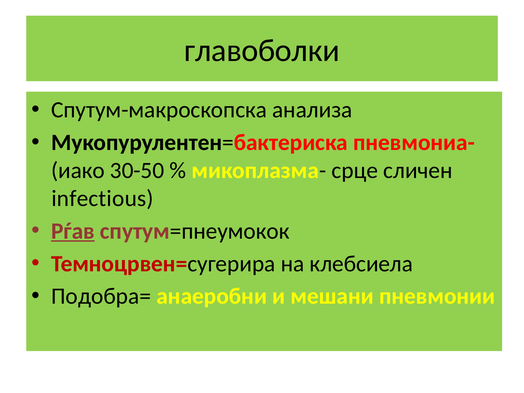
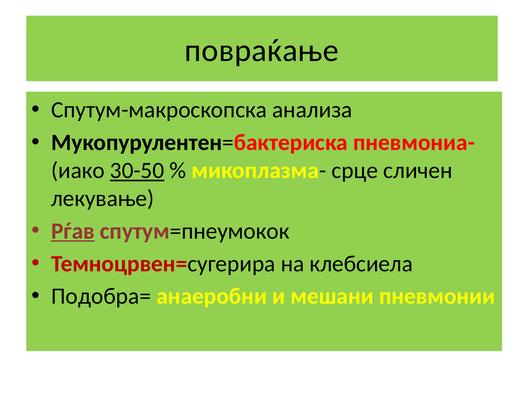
главоболки: главоболки -> повраќање (262, 51)
30-50 underline: none -> present (137, 170)
infectious: infectious -> лекување (103, 198)
